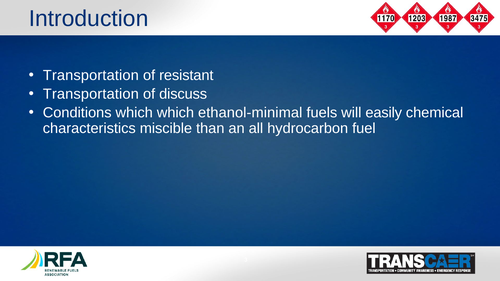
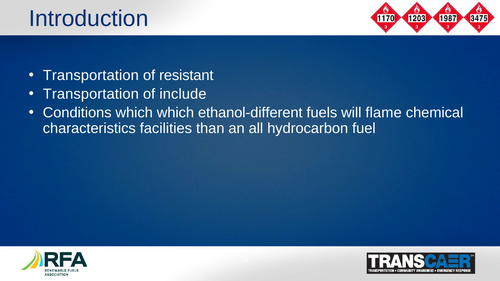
discuss: discuss -> include (183, 94)
ethanol-minimal: ethanol-minimal -> ethanol-different (250, 113)
easily: easily -> flame (384, 113)
miscible: miscible -> facilities (166, 128)
